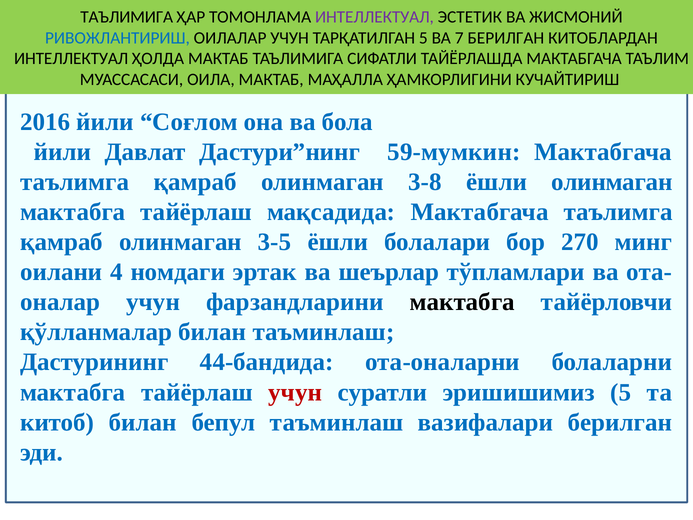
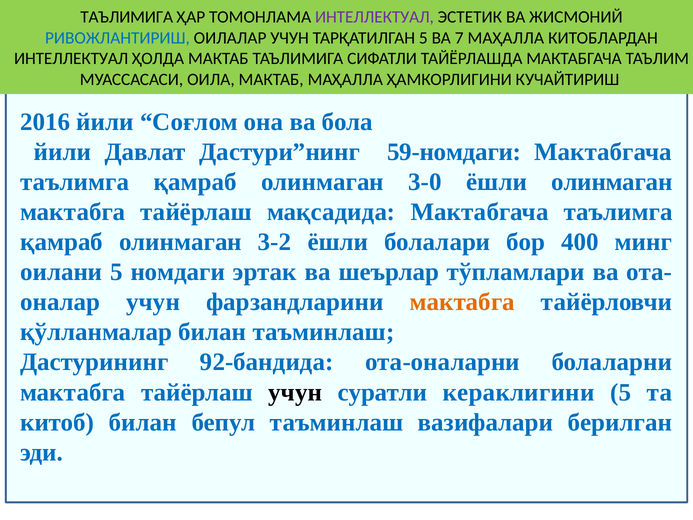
7 БЕРИЛГАН: БЕРИЛГАН -> МАҲАЛЛА (506, 38)
59-мумкин: 59-мумкин -> 59-номдаги (454, 152)
3-8: 3-8 -> 3-0 (425, 182)
3-5: 3-5 -> 3-2 (275, 242)
270: 270 -> 400 (580, 242)
оилани 4: 4 -> 5 (117, 272)
мактабга colour: black -> orange (462, 302)
44-бандида: 44-бандида -> 92-бандида (267, 362)
учун colour: red -> black (295, 392)
эришишимиз: эришишимиз -> кераклигини (519, 392)
